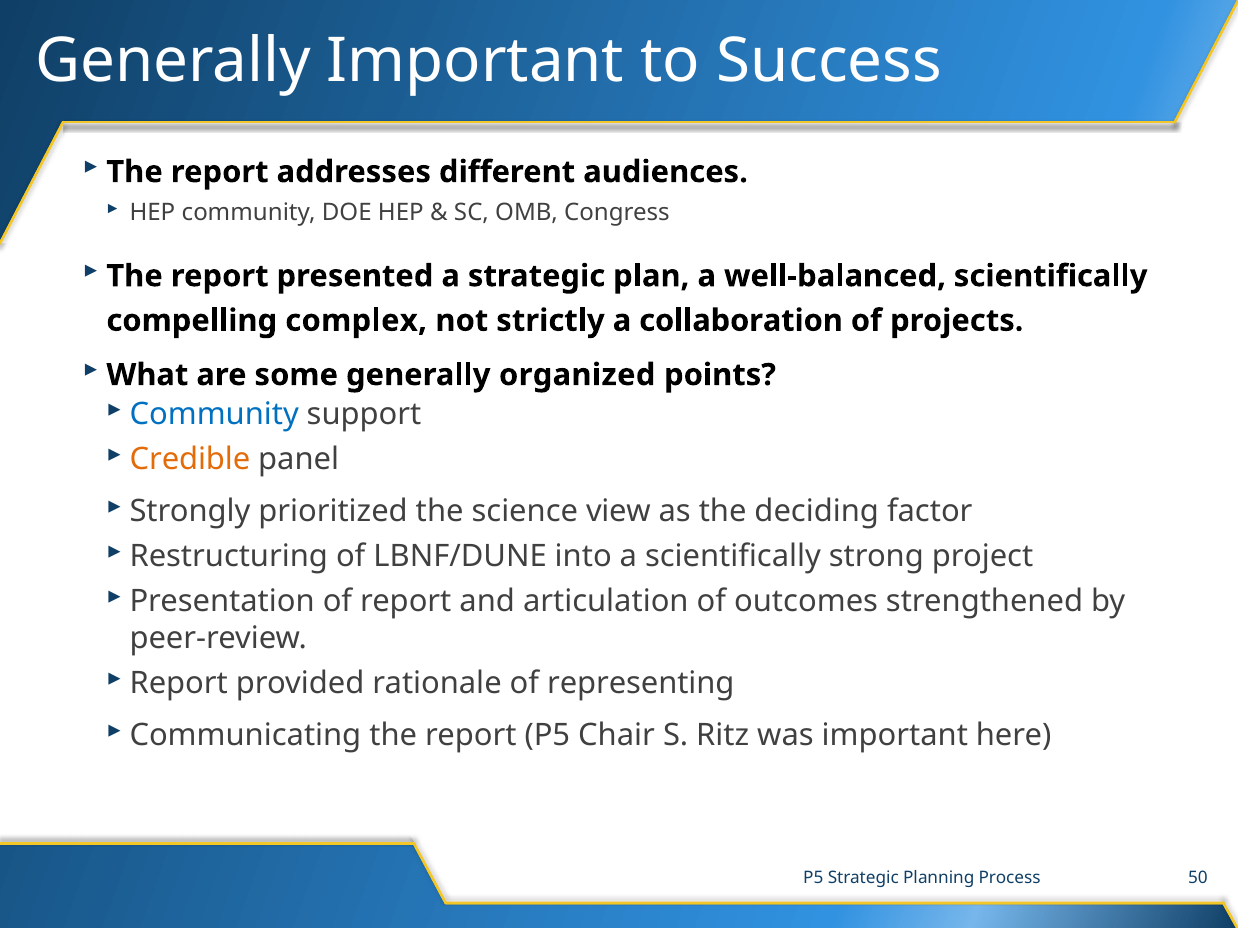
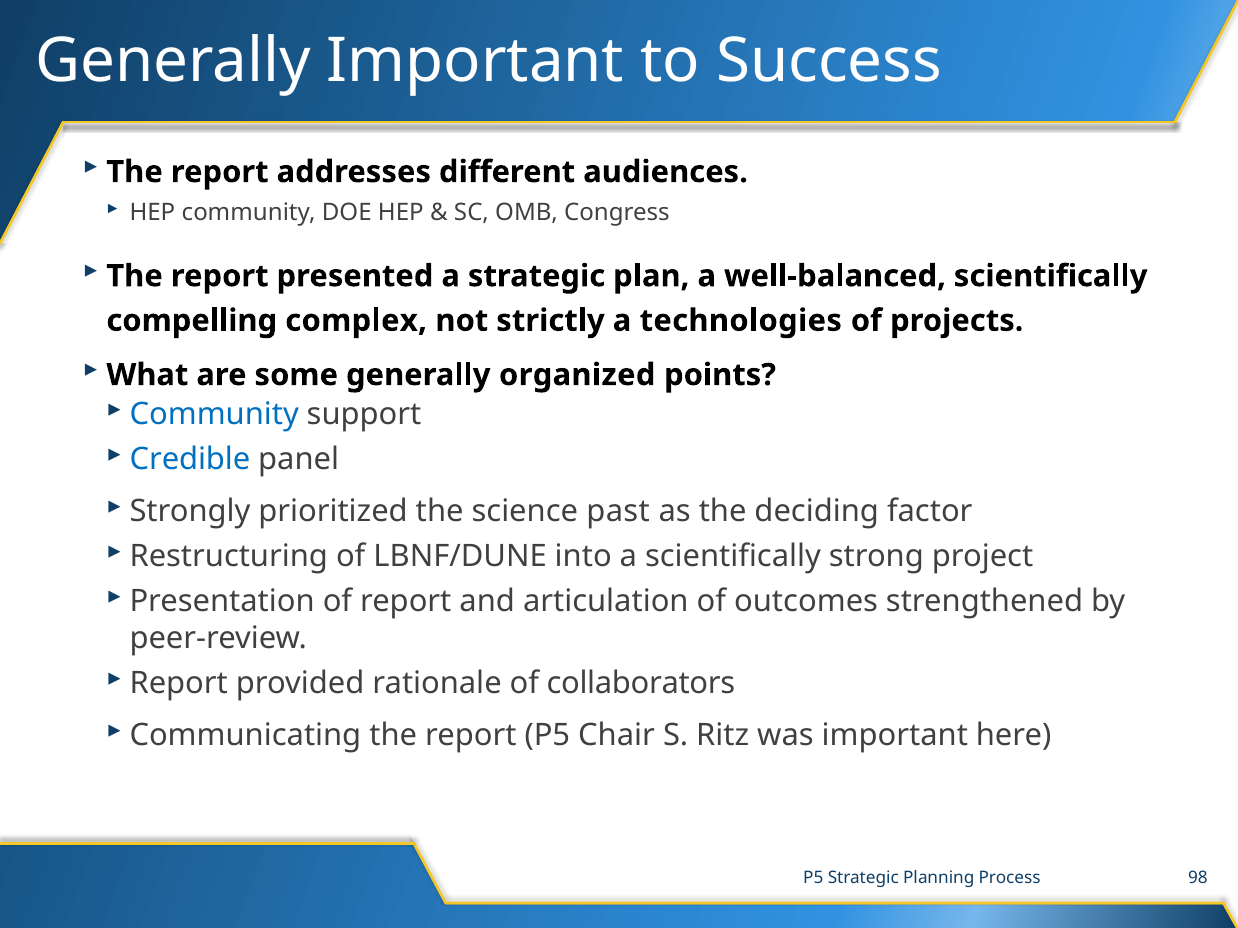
collaboration: collaboration -> technologies (741, 321)
Credible colour: orange -> blue (190, 460)
view: view -> past (618, 512)
representing: representing -> collaborators (641, 684)
50: 50 -> 98 (1198, 879)
